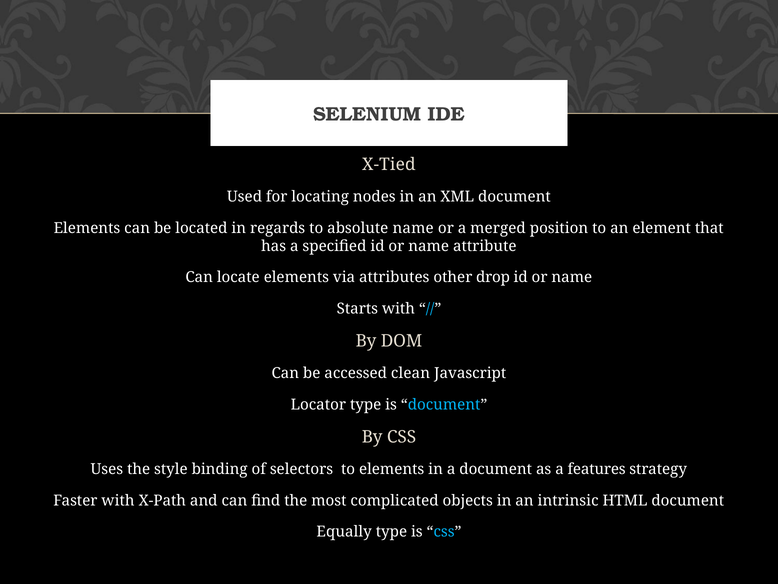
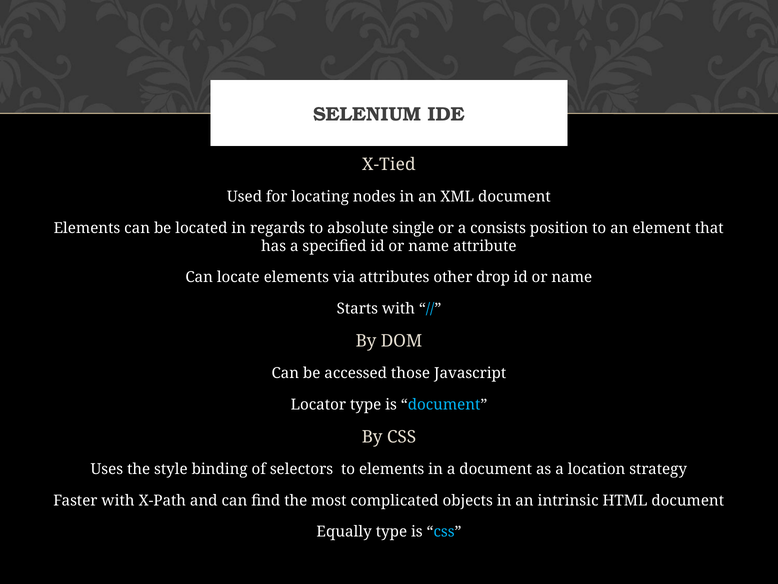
absolute name: name -> single (413, 228)
merged: merged -> consists (498, 228)
clean: clean -> those (411, 373)
features: features -> location (597, 469)
